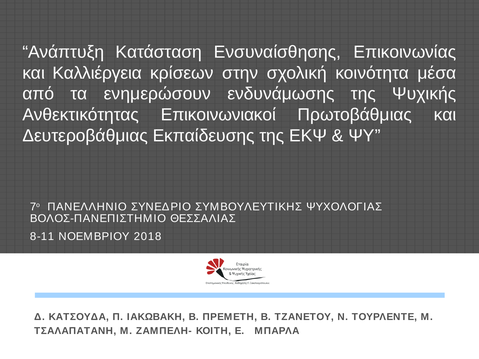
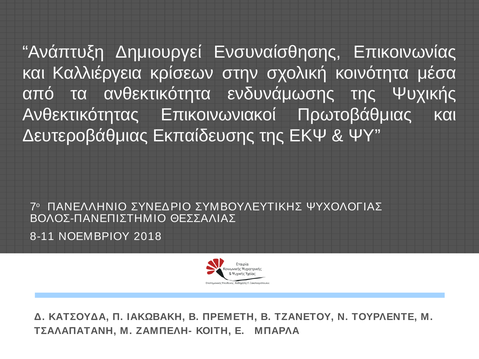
Κατάσταση: Κατάσταση -> Δημιουργεί (159, 52)
ενημερώσουν: ενημερώσουν -> ανθεκτικότητα (157, 94)
